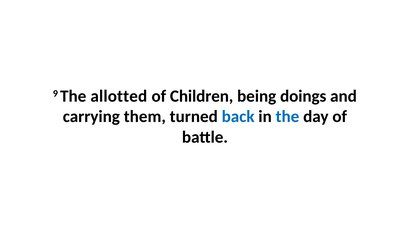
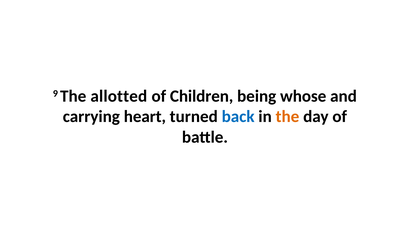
doings: doings -> whose (303, 96)
them: them -> heart (145, 116)
the colour: blue -> orange (287, 116)
